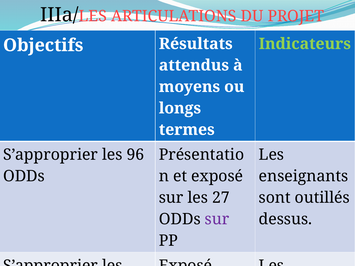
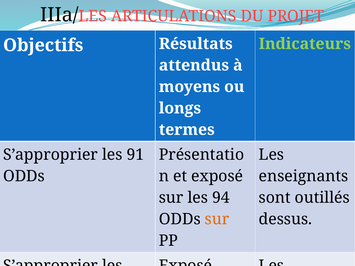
96: 96 -> 91 (135, 155)
27: 27 -> 94 (221, 198)
sur colour: purple -> orange (217, 219)
